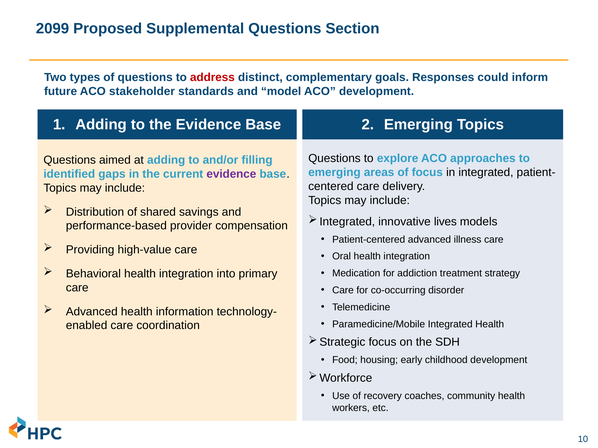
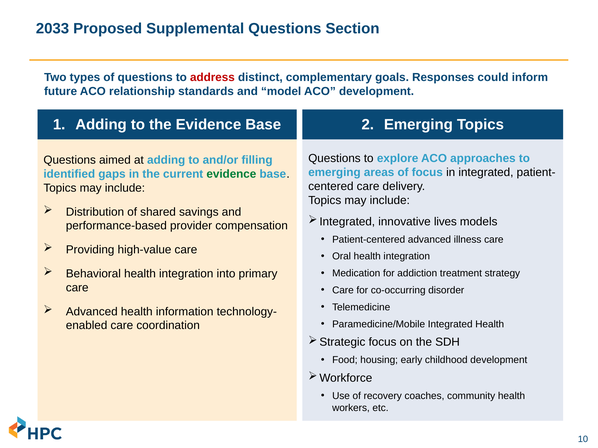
2099: 2099 -> 2033 (52, 28)
stakeholder: stakeholder -> relationship (142, 91)
evidence colour: purple -> green (231, 174)
